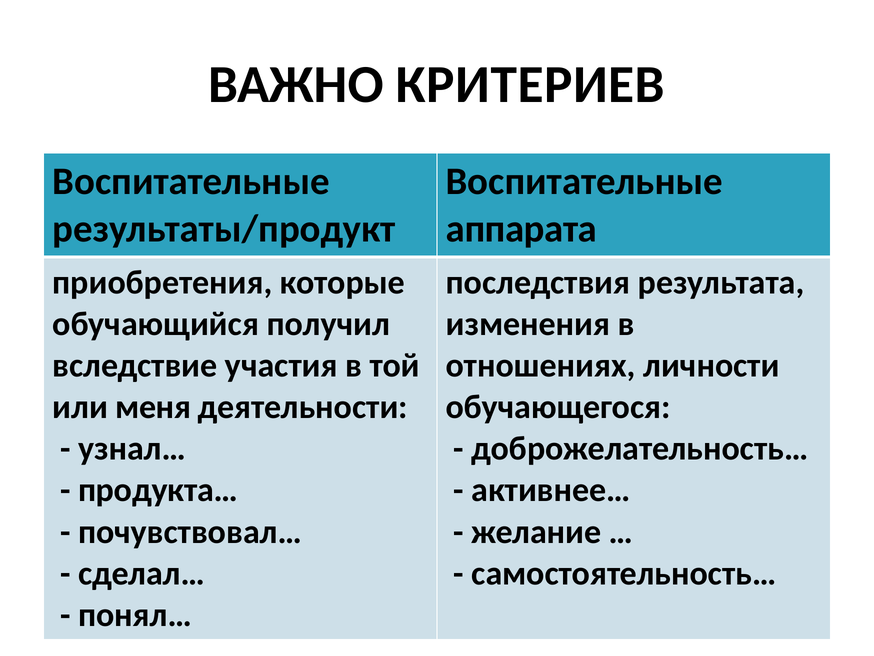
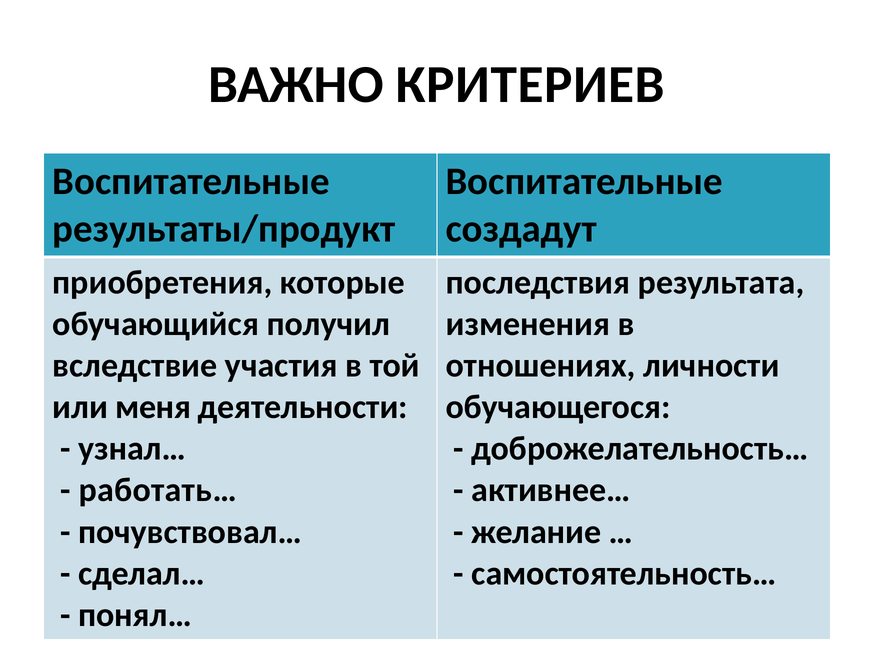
аппарата: аппарата -> создадут (521, 229)
продукта…: продукта… -> работать… (158, 490)
